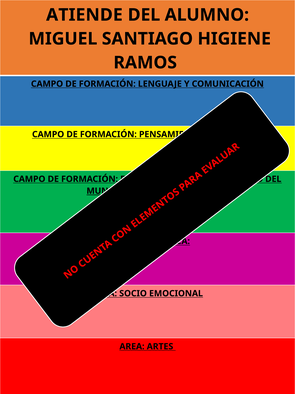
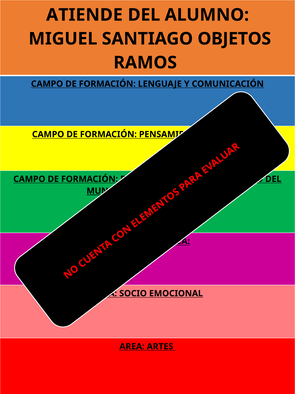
HIGIENE: HIGIENE -> OBJETOS (234, 39)
